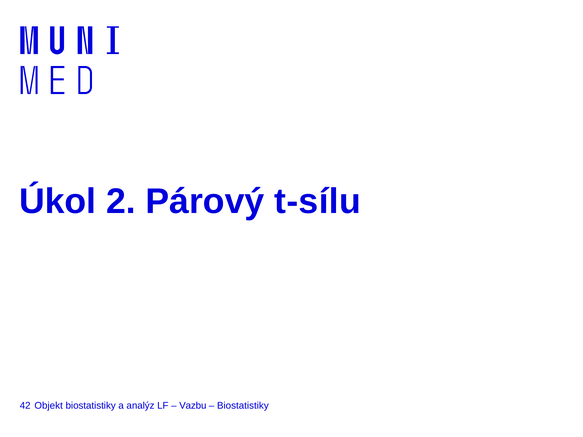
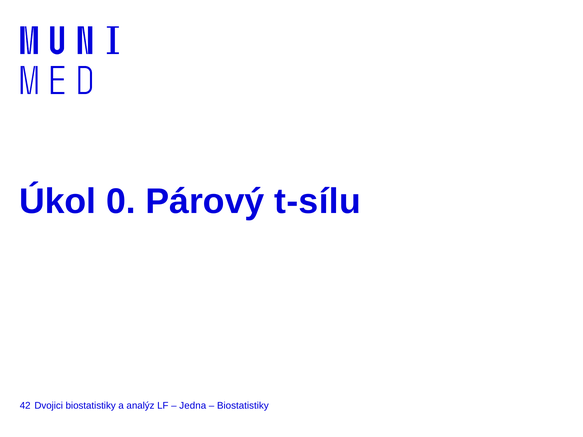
2: 2 -> 0 (121, 202)
Objekt: Objekt -> Dvojici (49, 406)
Vazbu: Vazbu -> Jedna (193, 406)
